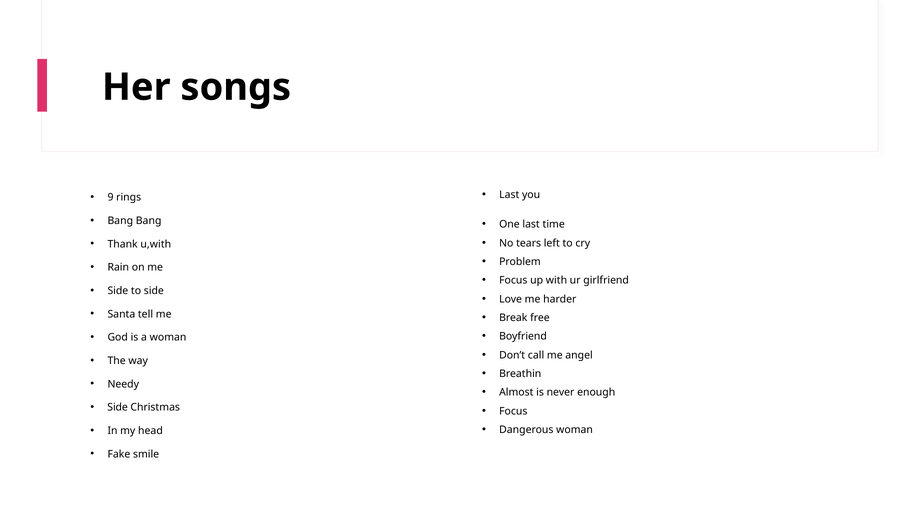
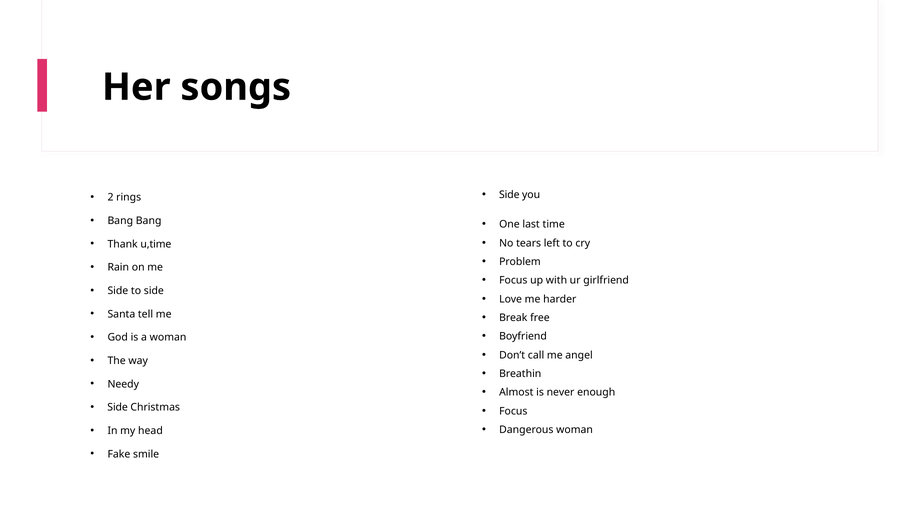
Last: Last -> Side (509, 194)
9: 9 -> 2 (111, 197)
u,with: u,with -> u,time (156, 244)
